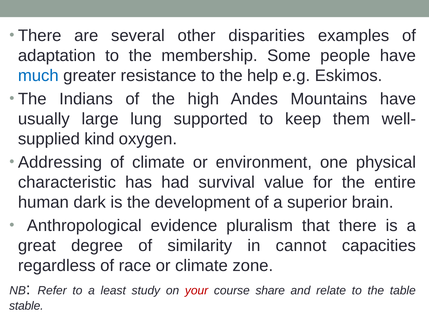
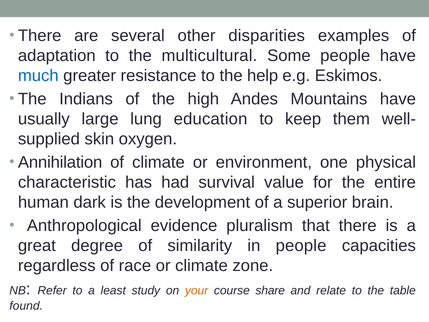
membership: membership -> multicultural (209, 56)
supported: supported -> education (211, 119)
kind: kind -> skin (99, 139)
Addressing: Addressing -> Annihilation (60, 162)
in cannot: cannot -> people (301, 245)
your colour: red -> orange (197, 290)
stable: stable -> found (26, 306)
